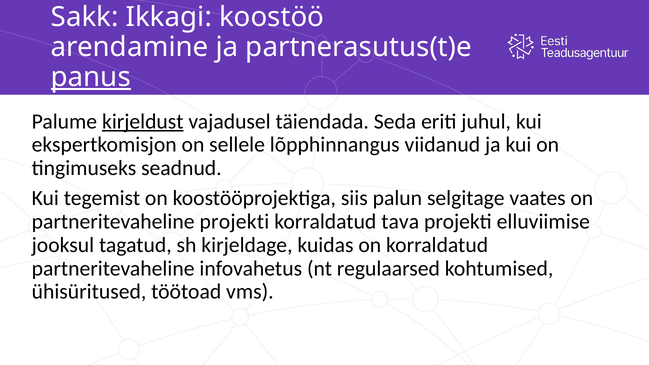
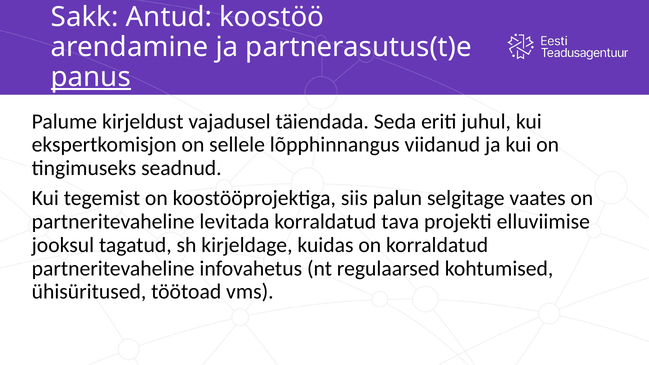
Ikkagi: Ikkagi -> Antud (169, 17)
kirjeldust underline: present -> none (143, 121)
partneritevaheline projekti: projekti -> levitada (234, 222)
